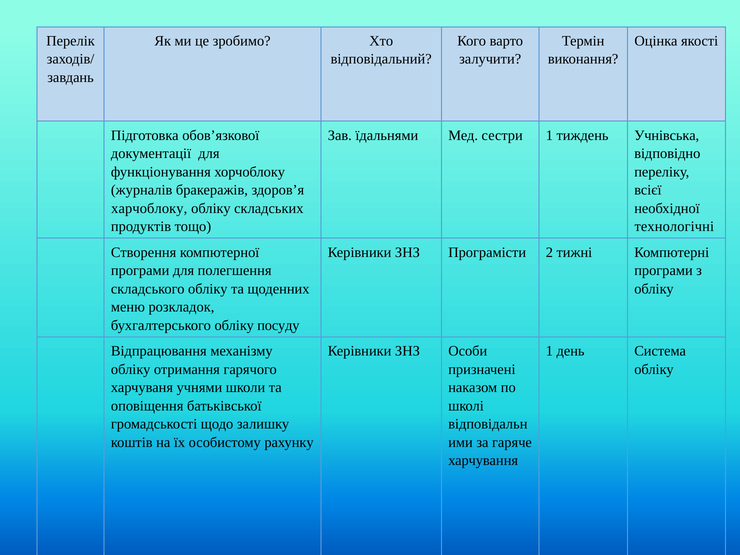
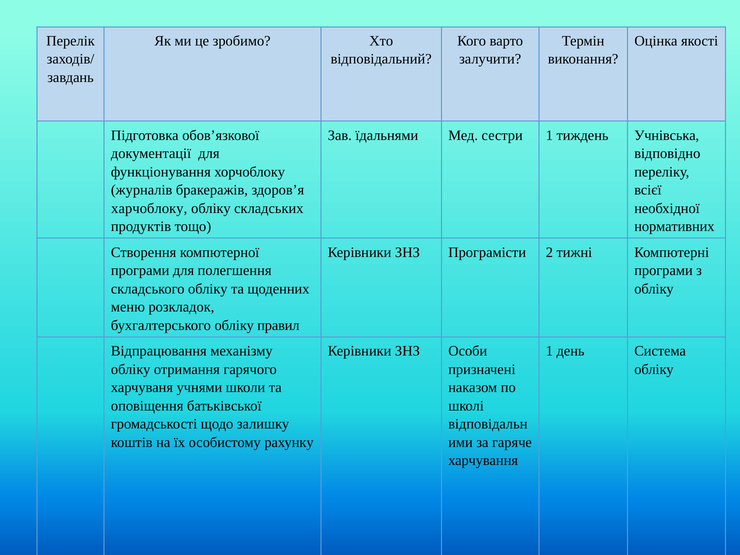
технологічні: технологічні -> нормативних (674, 227)
посуду: посуду -> правил (278, 325)
